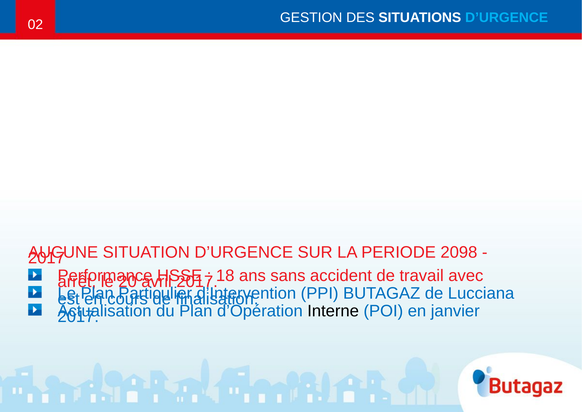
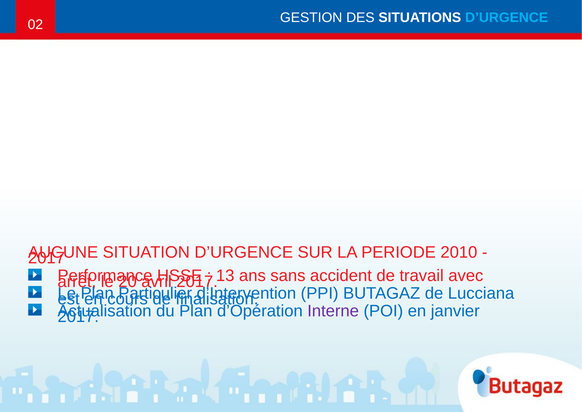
2098: 2098 -> 2010 (459, 252)
18: 18 -> 13 (225, 275)
Interne colour: black -> purple (333, 311)
